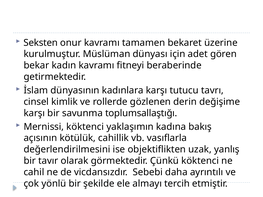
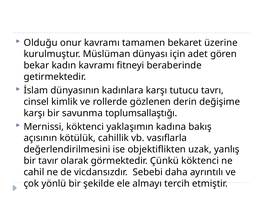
Seksten: Seksten -> Olduğu (41, 43)
